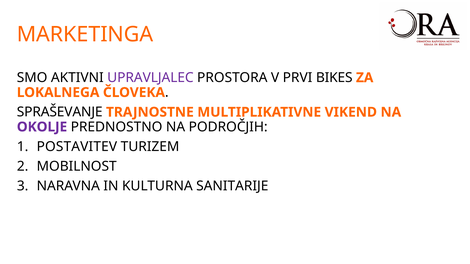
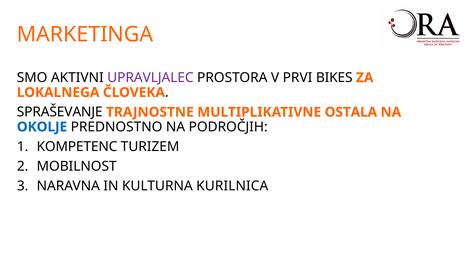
VIKEND: VIKEND -> OSTALA (351, 112)
OKOLJE colour: purple -> blue (42, 127)
POSTAVITEV: POSTAVITEV -> KOMPETENC (77, 147)
SANITARIJE: SANITARIJE -> KURILNICA (232, 186)
